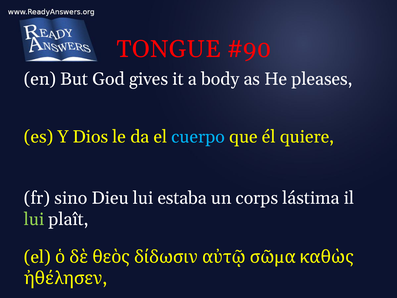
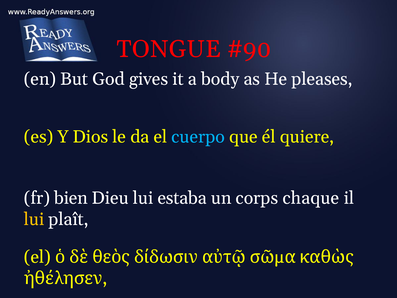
sino: sino -> bien (71, 198)
lástima: lástima -> chaque (311, 198)
lui colour: light green -> yellow (34, 219)
